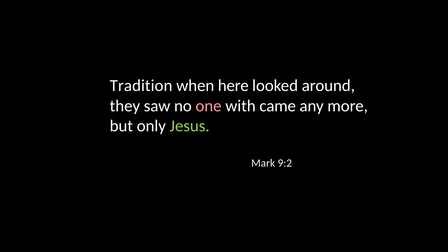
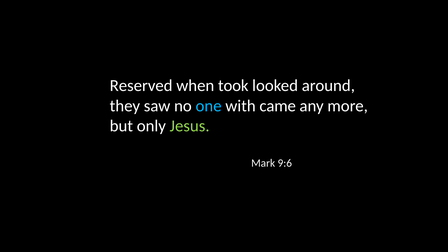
Tradition: Tradition -> Reserved (141, 86)
here: here -> took (233, 86)
one colour: pink -> light blue (209, 106)
9:2: 9:2 -> 9:6 (285, 163)
